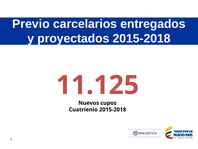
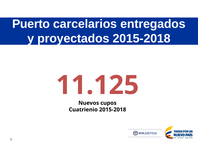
Previo: Previo -> Puerto (31, 24)
